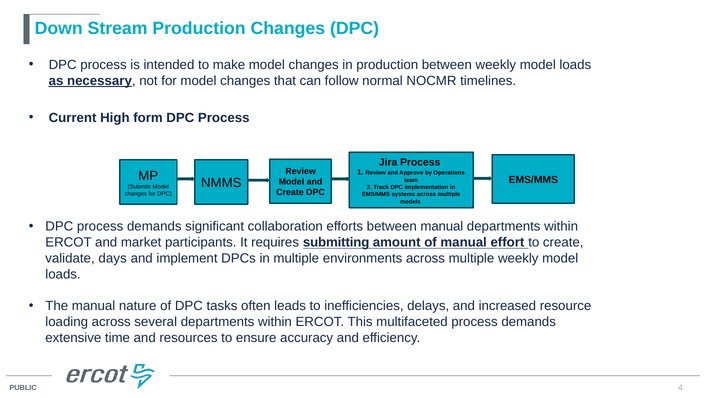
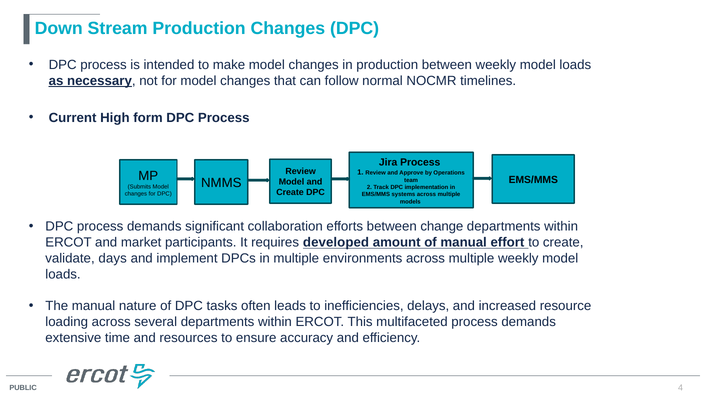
between manual: manual -> change (442, 226)
submitting: submitting -> developed (336, 242)
